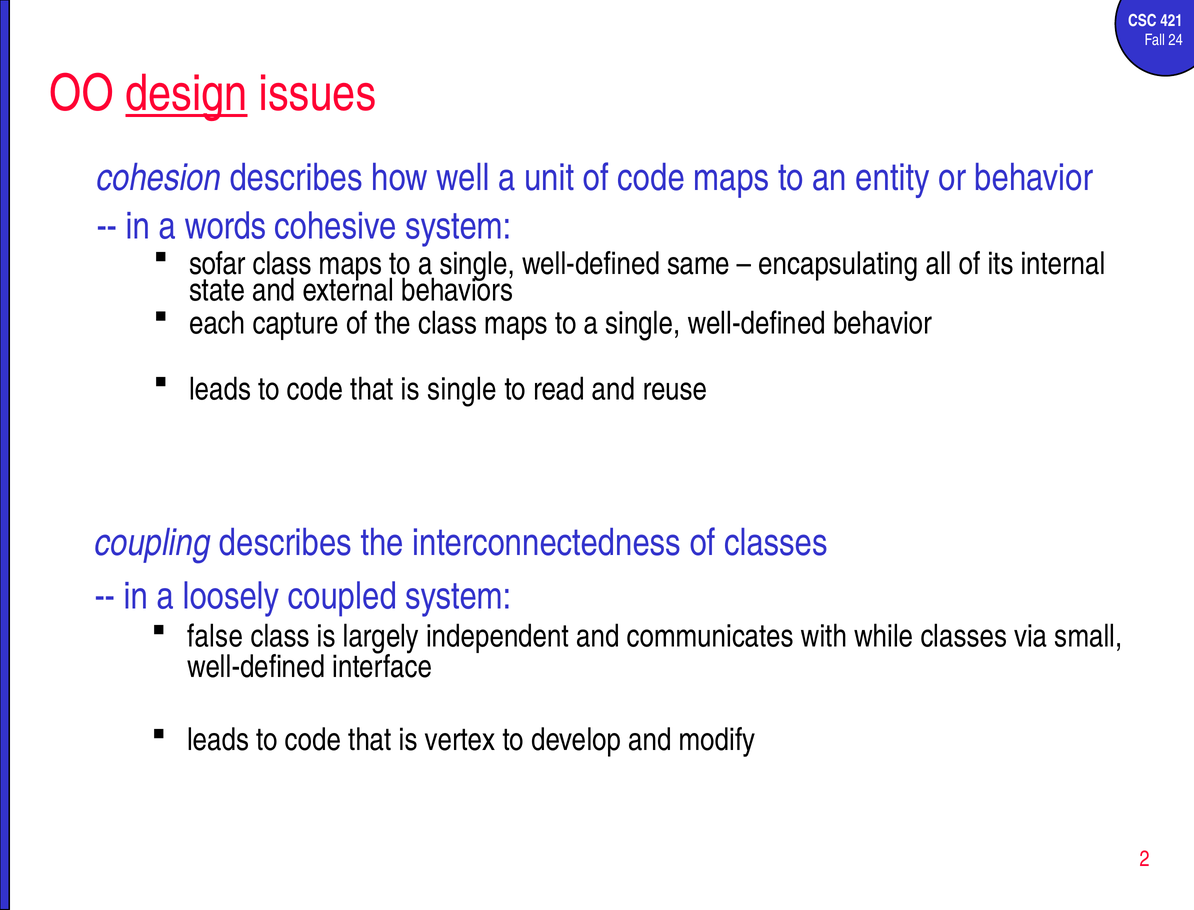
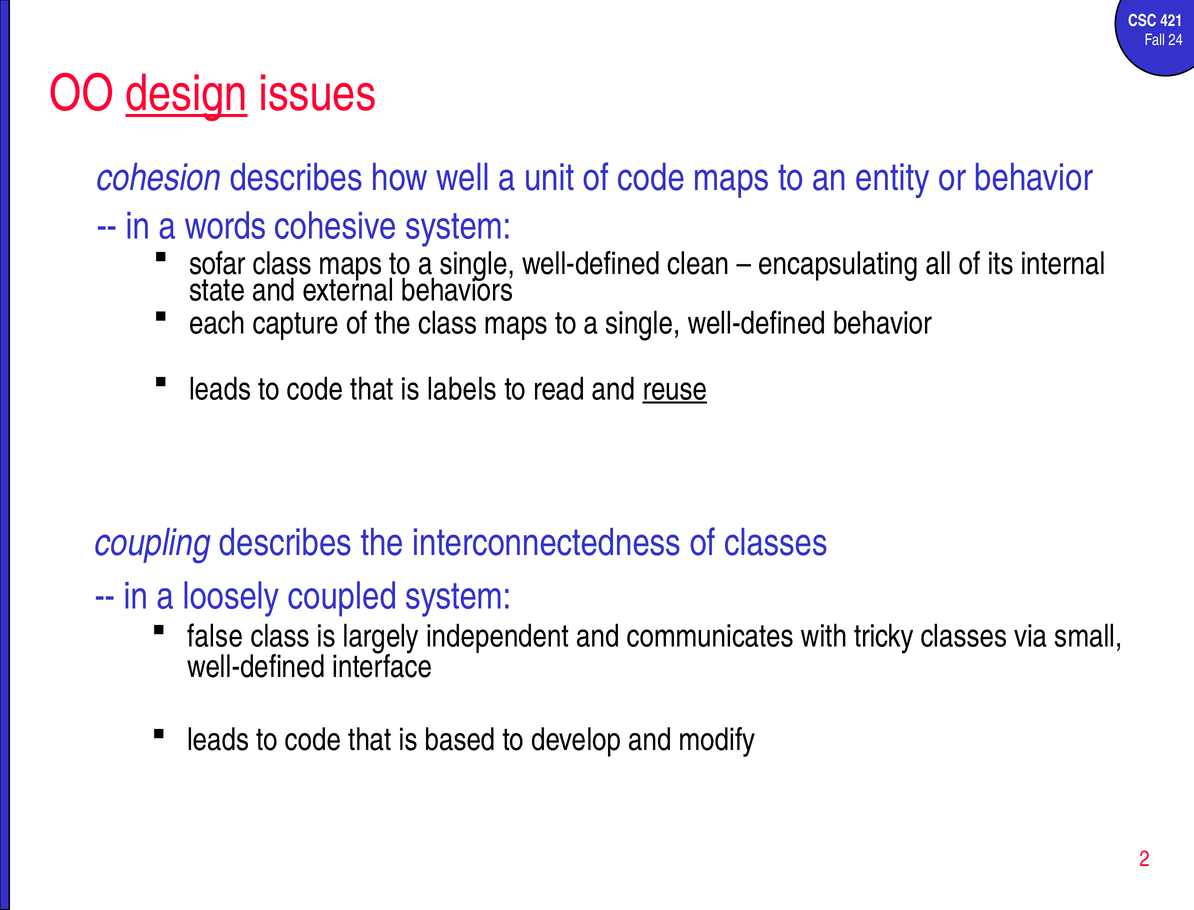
same: same -> clean (698, 264)
is single: single -> labels (462, 389)
reuse underline: none -> present (675, 389)
while: while -> tricky (884, 636)
vertex: vertex -> based (460, 740)
